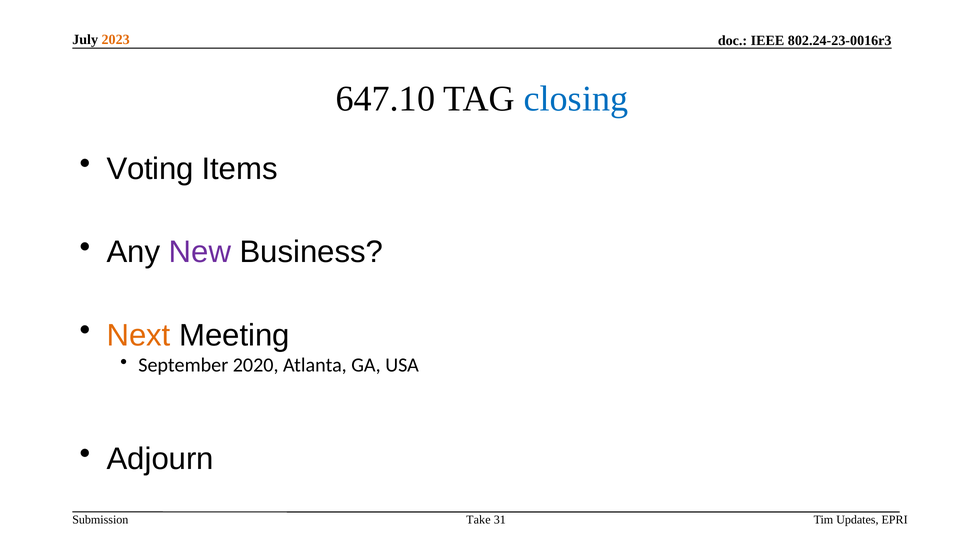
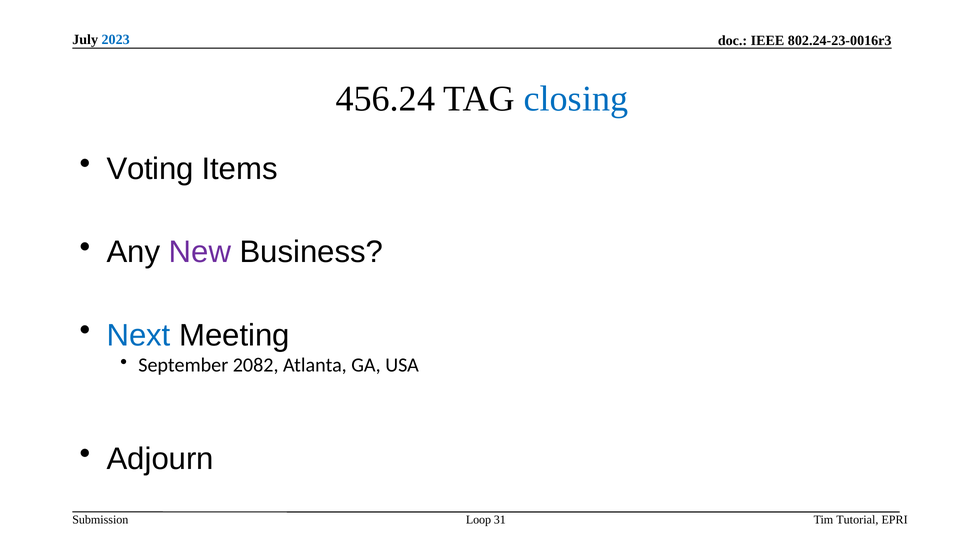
2023 colour: orange -> blue (116, 40)
647.10: 647.10 -> 456.24 (385, 99)
Next colour: orange -> blue (139, 336)
2020: 2020 -> 2082 (256, 365)
Take: Take -> Loop (479, 520)
Updates: Updates -> Tutorial (857, 520)
